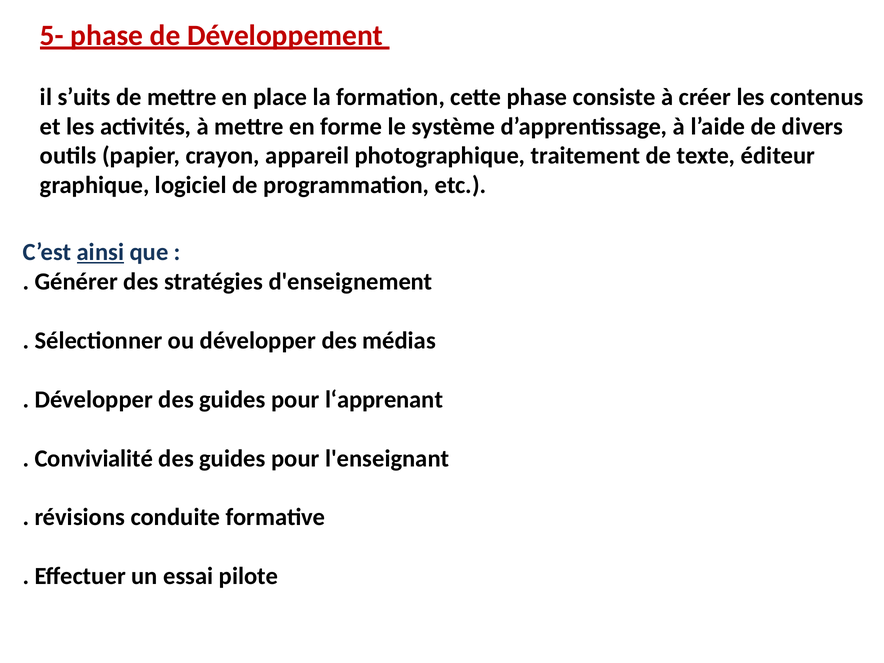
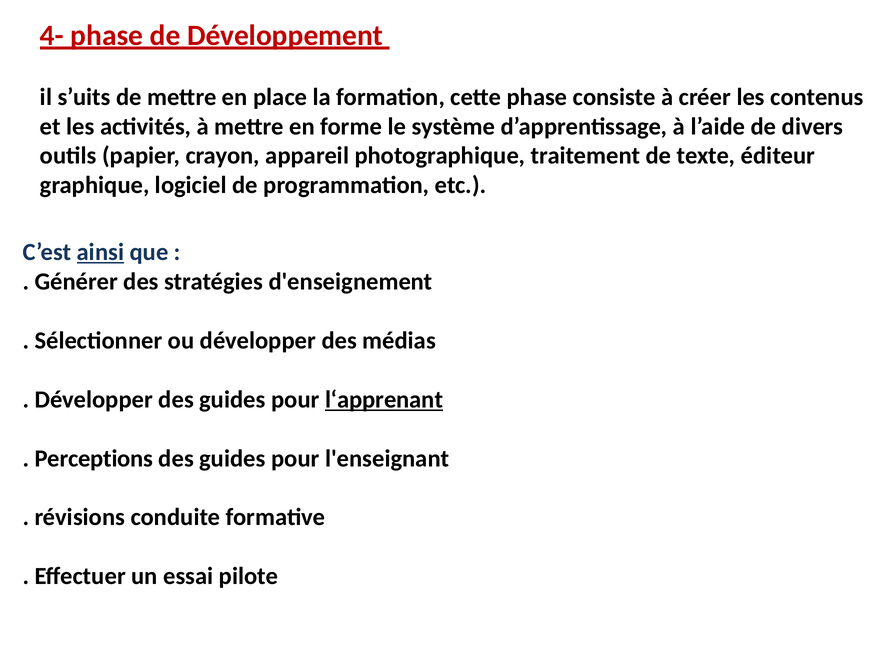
5-: 5- -> 4- (52, 35)
l‘apprenant underline: none -> present (384, 399)
Convivialité: Convivialité -> Perceptions (94, 458)
